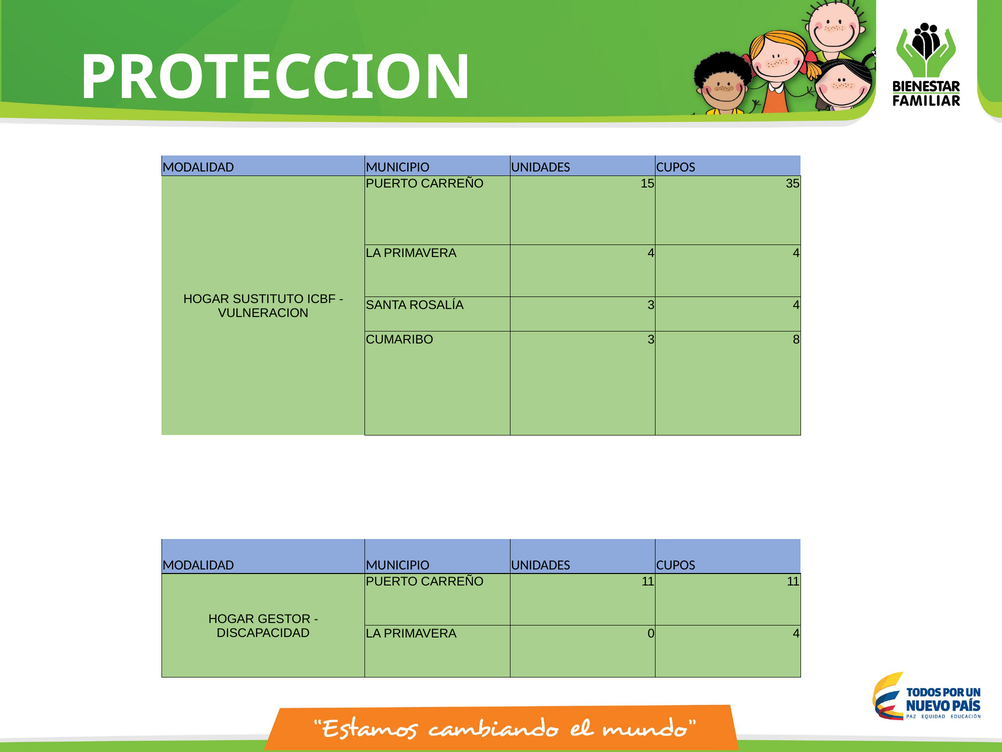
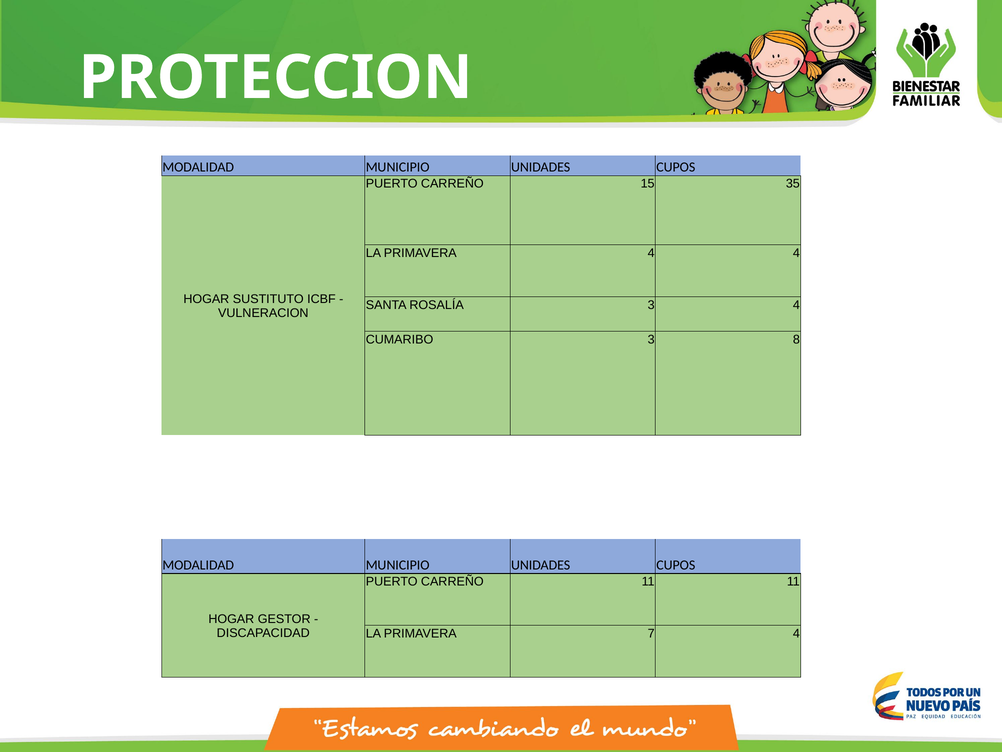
0: 0 -> 7 (651, 633)
